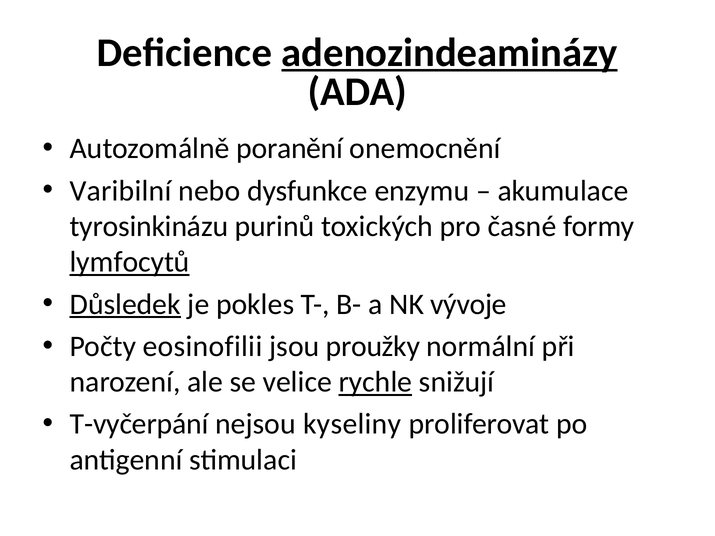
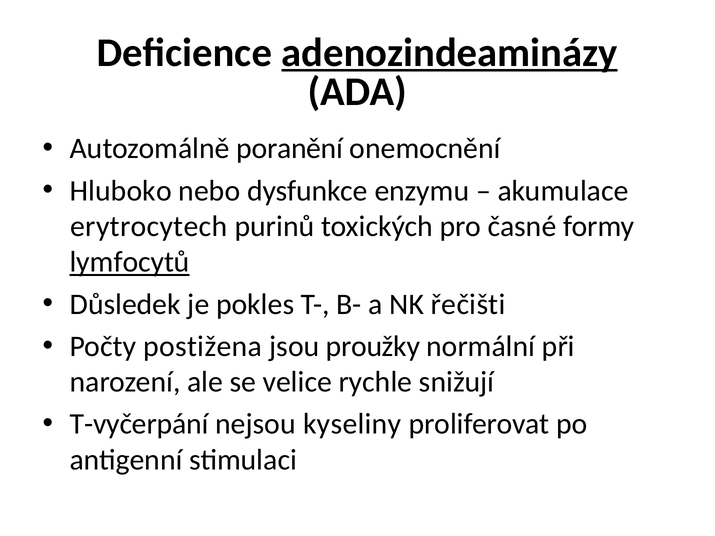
Varibilní: Varibilní -> Hluboko (121, 191)
tyrosinkinázu: tyrosinkinázu -> erytrocytech (149, 227)
Důsledek underline: present -> none (125, 304)
vývoje: vývoje -> řečišti (468, 304)
eosinofilii: eosinofilii -> postižena (203, 346)
rychle underline: present -> none (375, 382)
